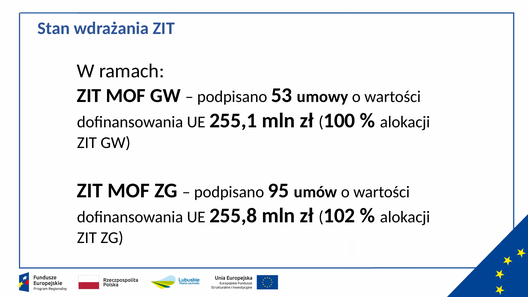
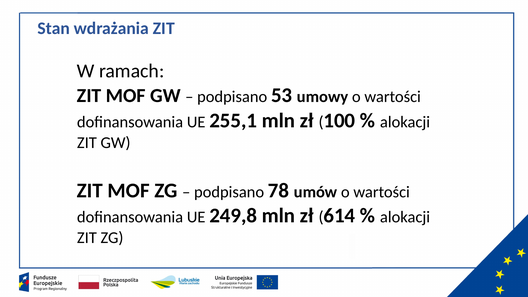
95: 95 -> 78 (279, 190)
255,8: 255,8 -> 249,8 (233, 216)
102: 102 -> 614 (339, 216)
